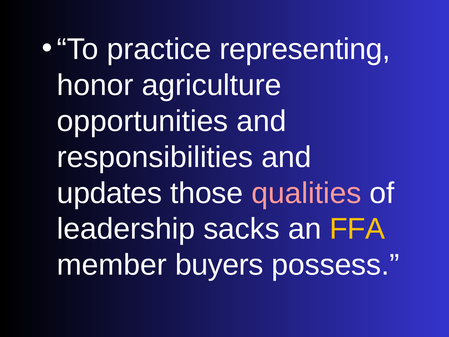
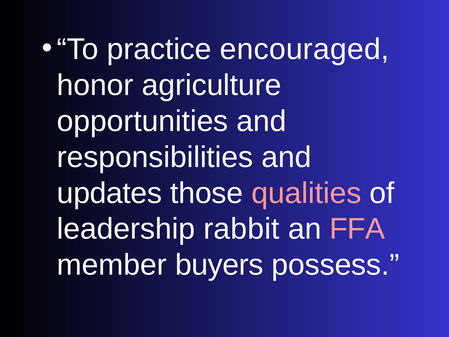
representing: representing -> encouraged (305, 49)
sacks: sacks -> rabbit (241, 229)
FFA colour: yellow -> pink (357, 229)
